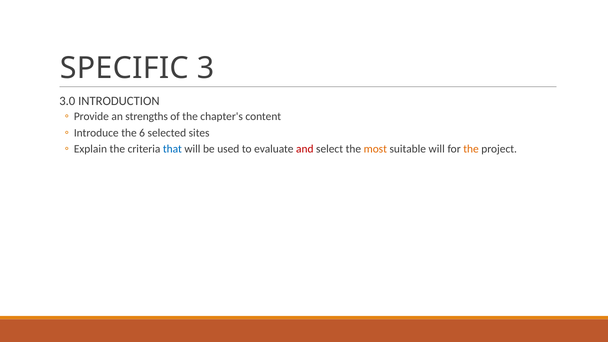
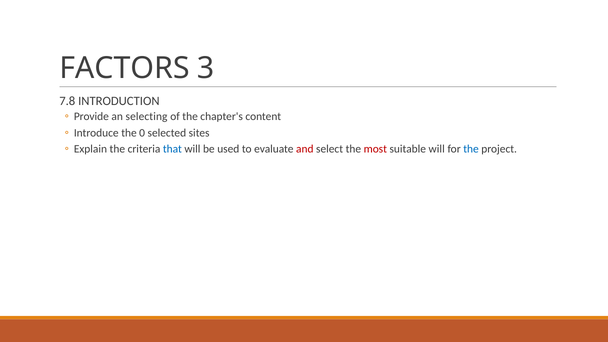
SPECIFIC: SPECIFIC -> FACTORS (124, 68)
3.0: 3.0 -> 7.8 (67, 101)
strengths: strengths -> selecting (147, 117)
6: 6 -> 0 (142, 133)
most colour: orange -> red (375, 149)
the colour: orange -> blue (471, 149)
